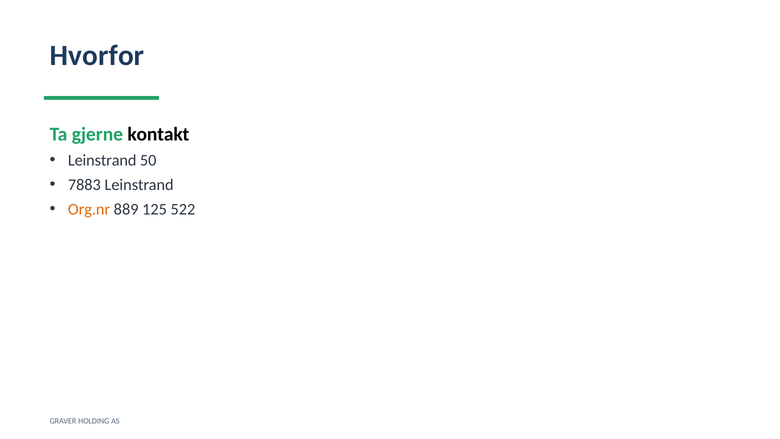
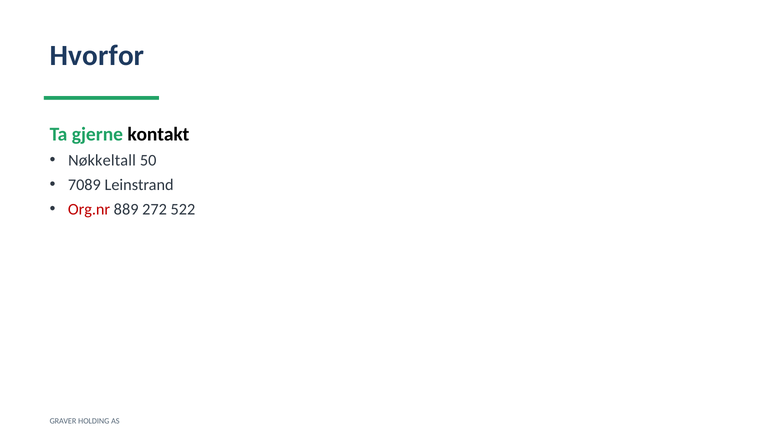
Leinstrand: Leinstrand -> Nøkkeltall (102, 160)
7883: 7883 -> 7089 (84, 185)
Org.nr colour: orange -> red (89, 209)
125: 125 -> 272 (155, 209)
